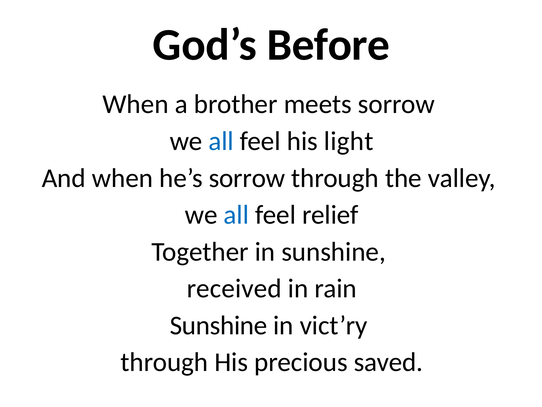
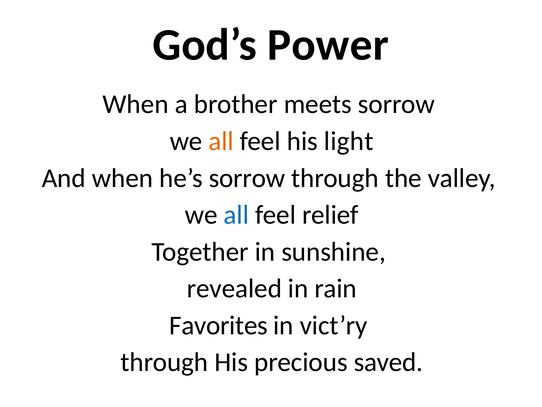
Before: Before -> Power (328, 45)
all colour: blue -> orange (221, 141)
received: received -> revealed (234, 288)
Sunshine: Sunshine -> Favorites (219, 325)
